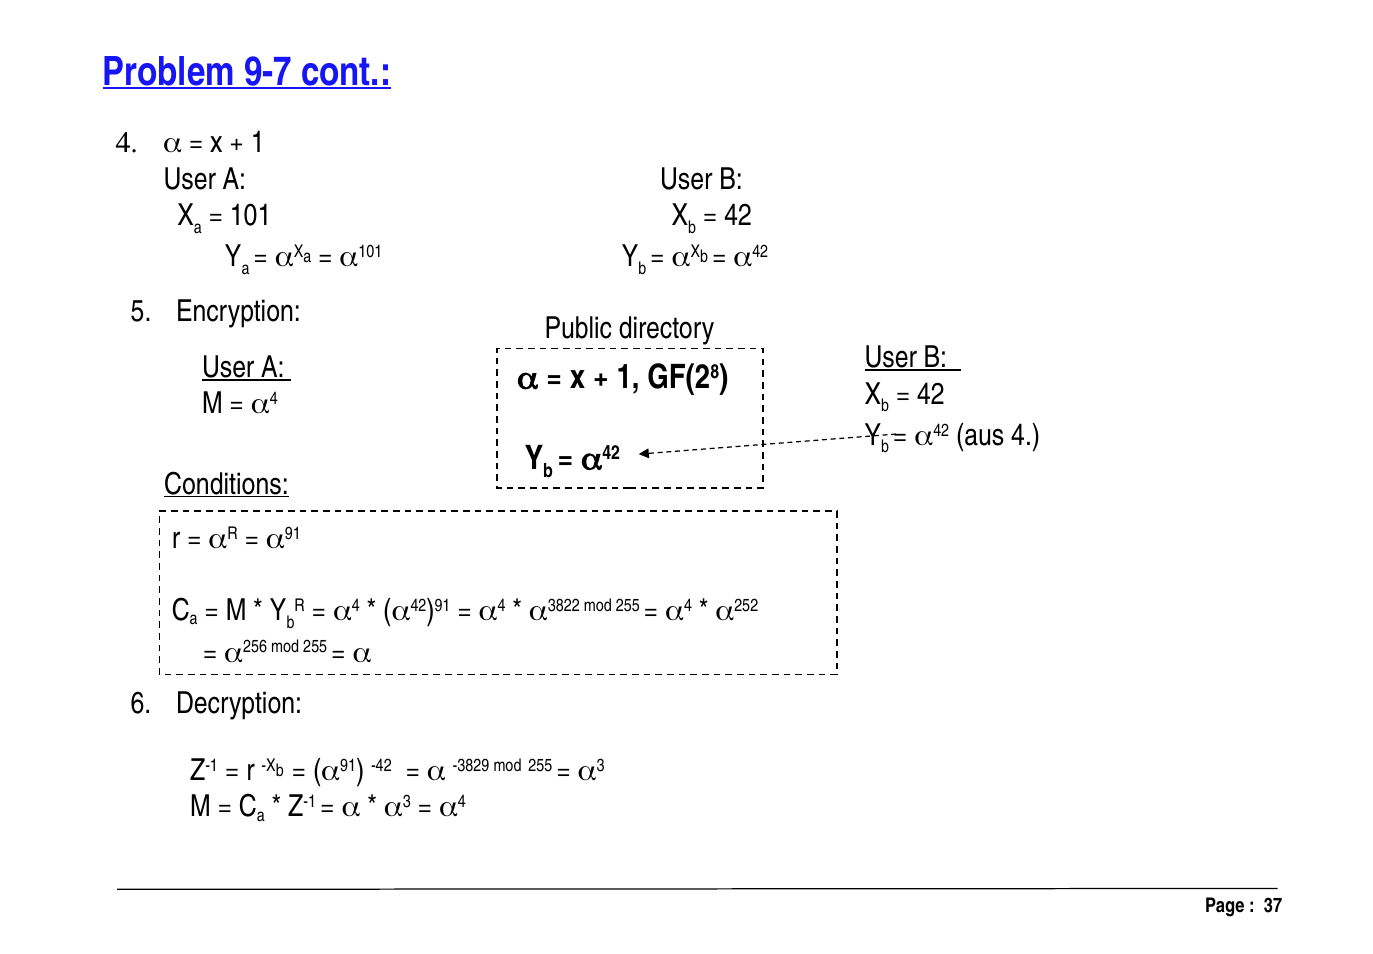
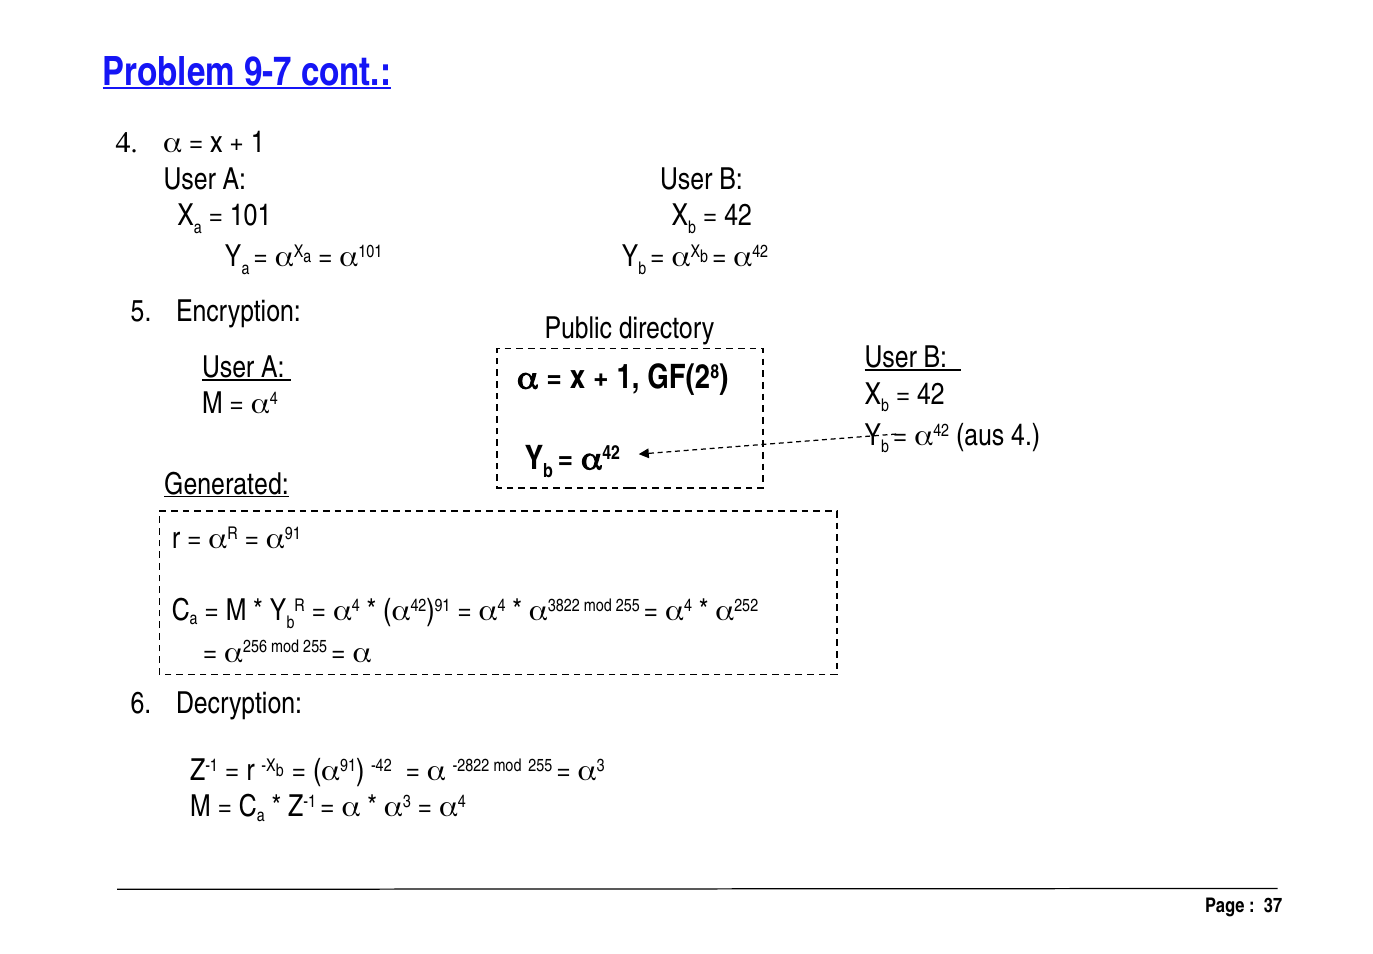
Conditions: Conditions -> Generated (226, 485)
-3829: -3829 -> -2822 (471, 766)
